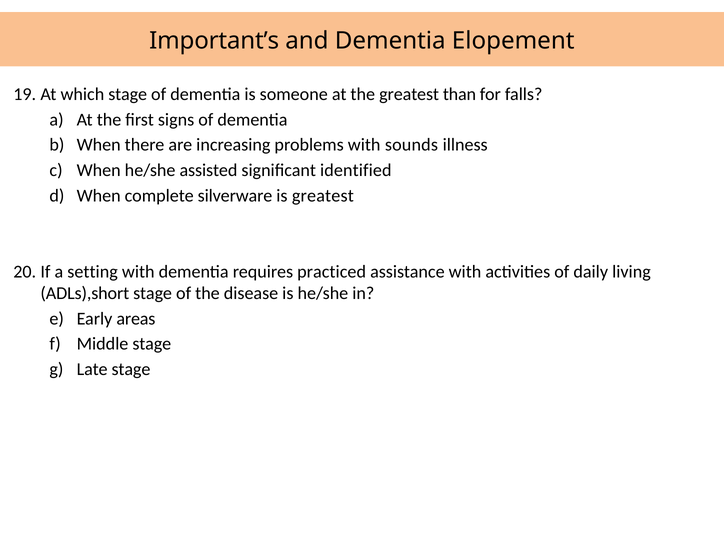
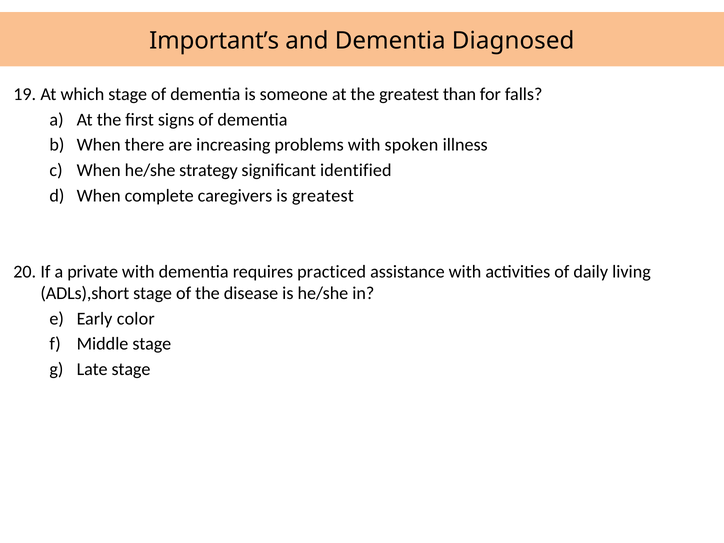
Elopement: Elopement -> Diagnosed (513, 41)
sounds: sounds -> spoken (411, 145)
assisted: assisted -> strategy (209, 170)
silverware: silverware -> caregivers (235, 196)
setting: setting -> private (93, 272)
areas: areas -> color (136, 319)
